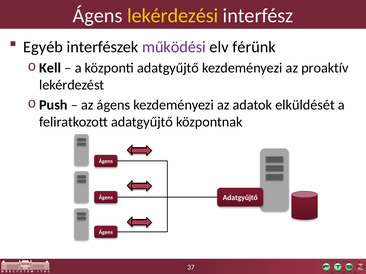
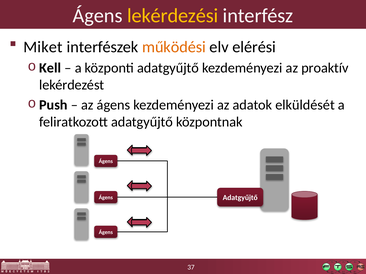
Egyéb: Egyéb -> Miket (43, 47)
működési colour: purple -> orange (174, 47)
férünk: férünk -> elérési (254, 47)
